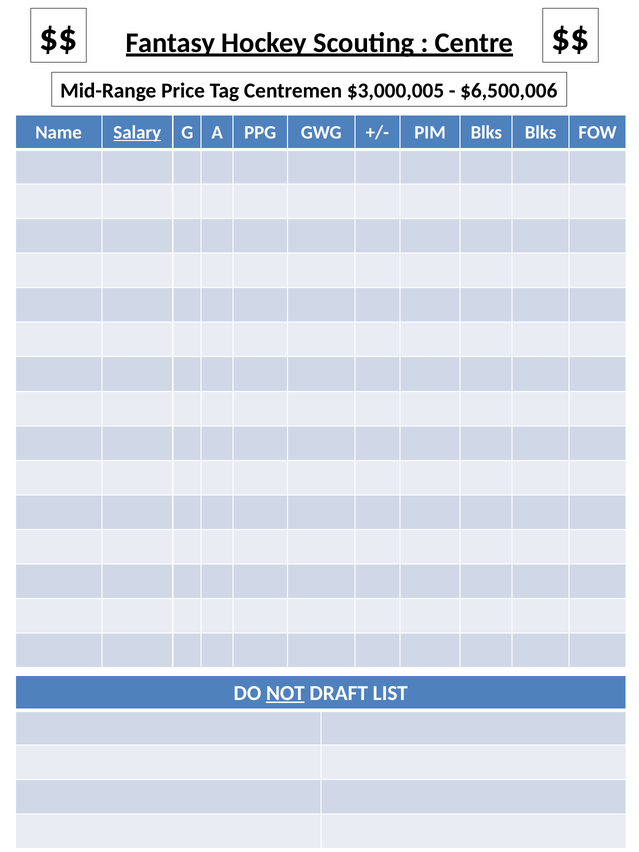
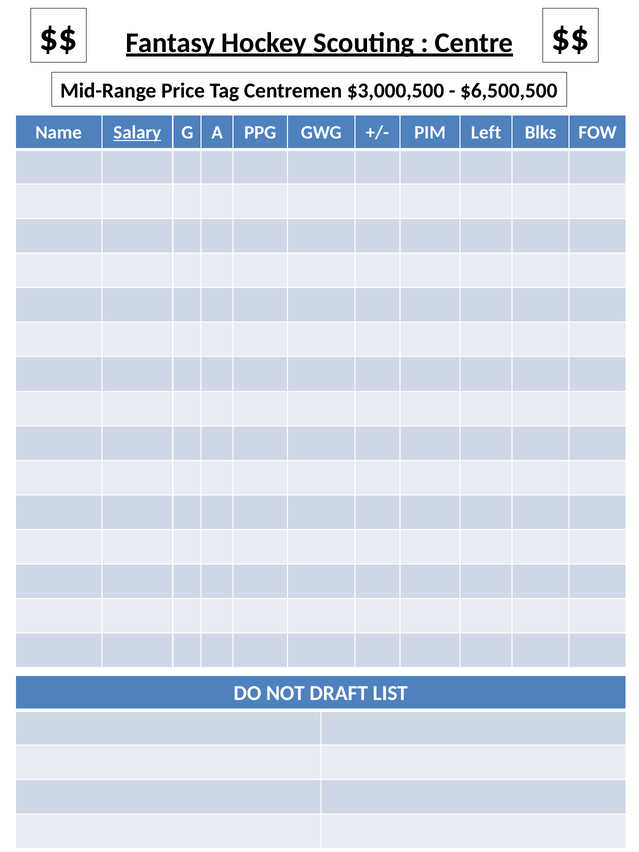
$3,000,005: $3,000,005 -> $3,000,500 (396, 91)
$6,500,006: $6,500,006 -> $6,500,500 (509, 91)
PIM Blks: Blks -> Left (486, 132)
NOT underline: present -> none (285, 693)
